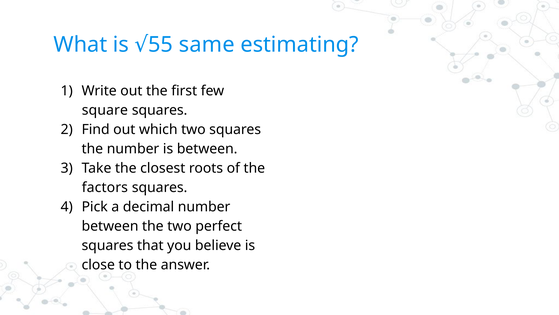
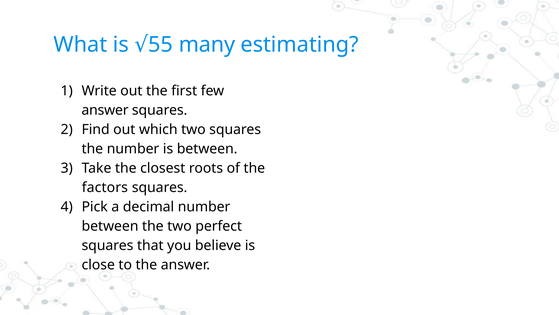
same: same -> many (207, 45)
square: square -> answer (105, 110)
